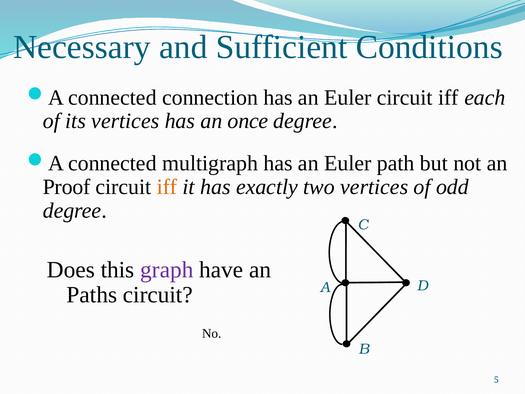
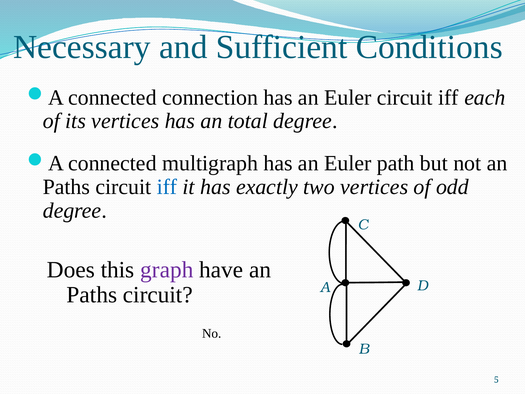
once: once -> total (248, 121)
Proof: Proof -> Paths (66, 187)
iff colour: orange -> blue (167, 187)
